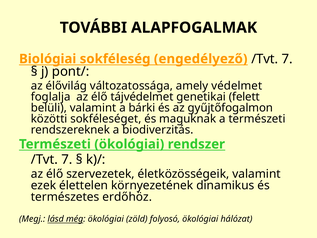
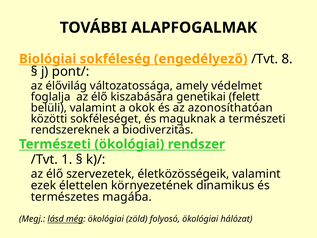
7: 7 -> 8 (287, 59)
tájvédelmet: tájvédelmet -> kiszabására (142, 97)
bárki: bárki -> okok (142, 108)
gyűjtőfogalmon: gyűjtőfogalmon -> azonosíthatóan (230, 108)
7: 7 -> 1 (67, 159)
erdőhöz: erdőhöz -> magába (127, 197)
